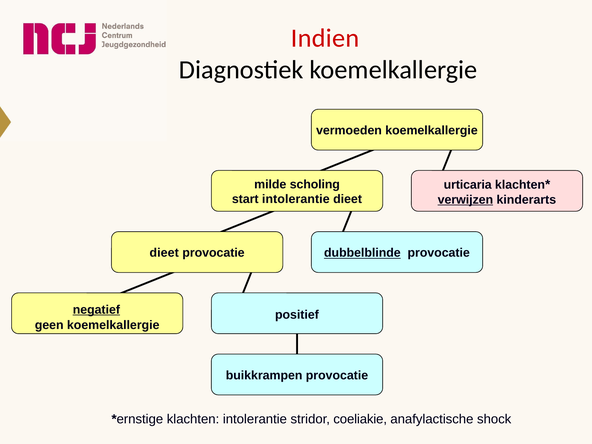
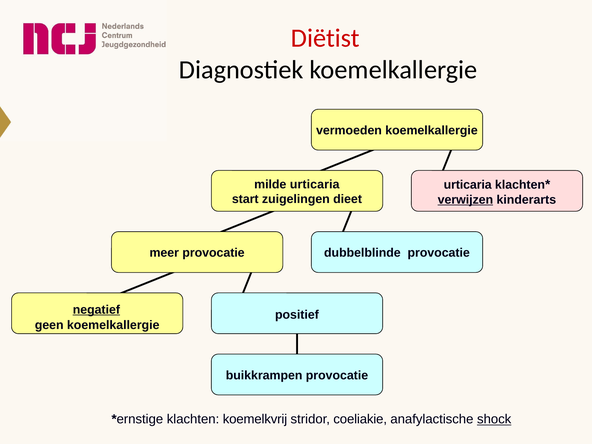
Indien: Indien -> Diëtist (325, 38)
milde scholing: scholing -> urticaria (315, 184)
start intolerantie: intolerantie -> zuigelingen (296, 199)
dieet: dieet -> meer (164, 253)
dubbelblinde underline: present -> none (362, 253)
klachten intolerantie: intolerantie -> koemelkvrij (255, 419)
shock underline: none -> present (494, 419)
